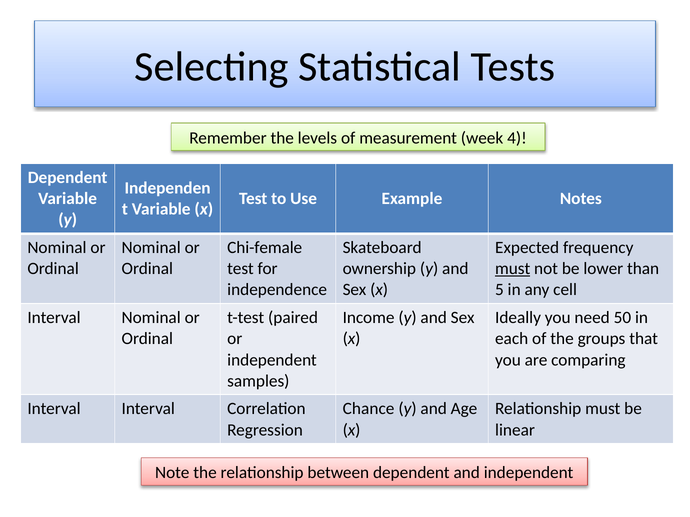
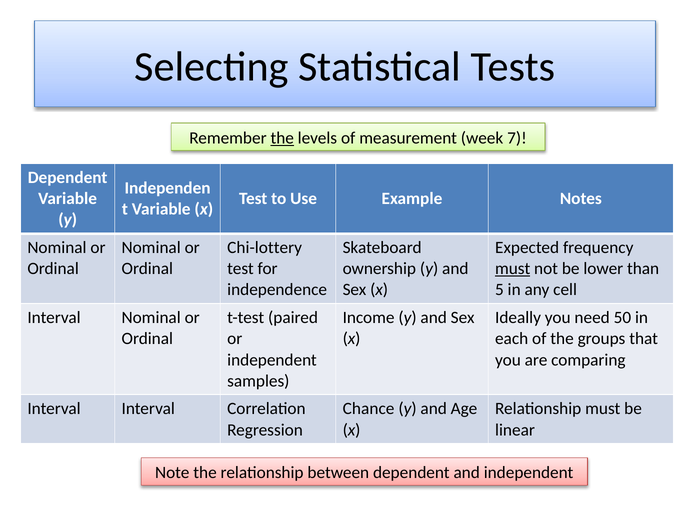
the underline: none -> present (282, 138)
4: 4 -> 7 (517, 138)
Chi-female: Chi-female -> Chi-lottery (265, 248)
